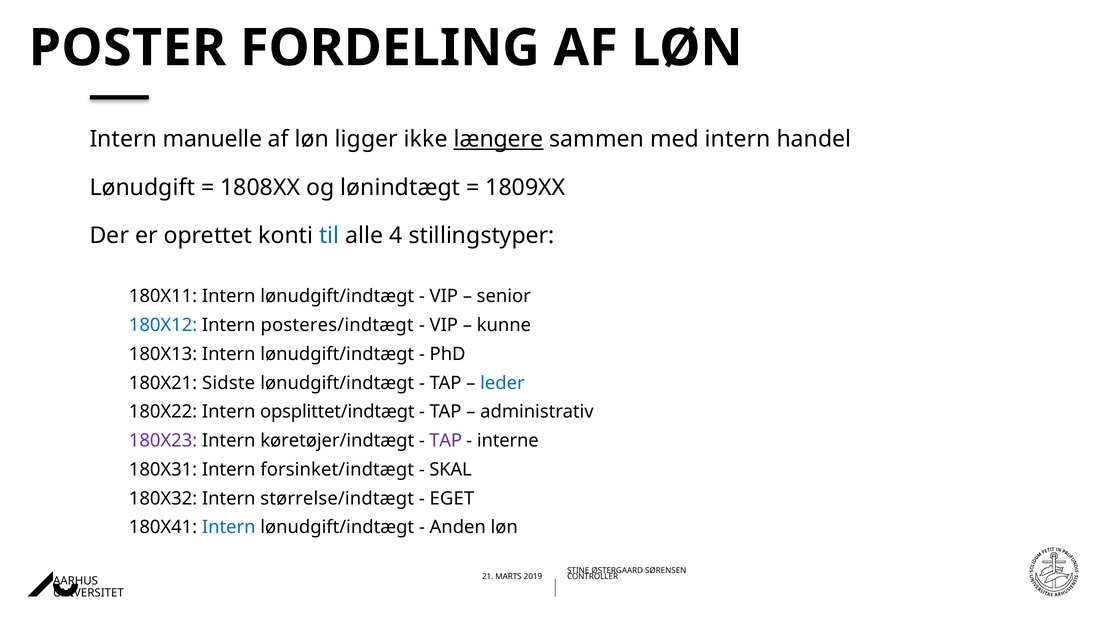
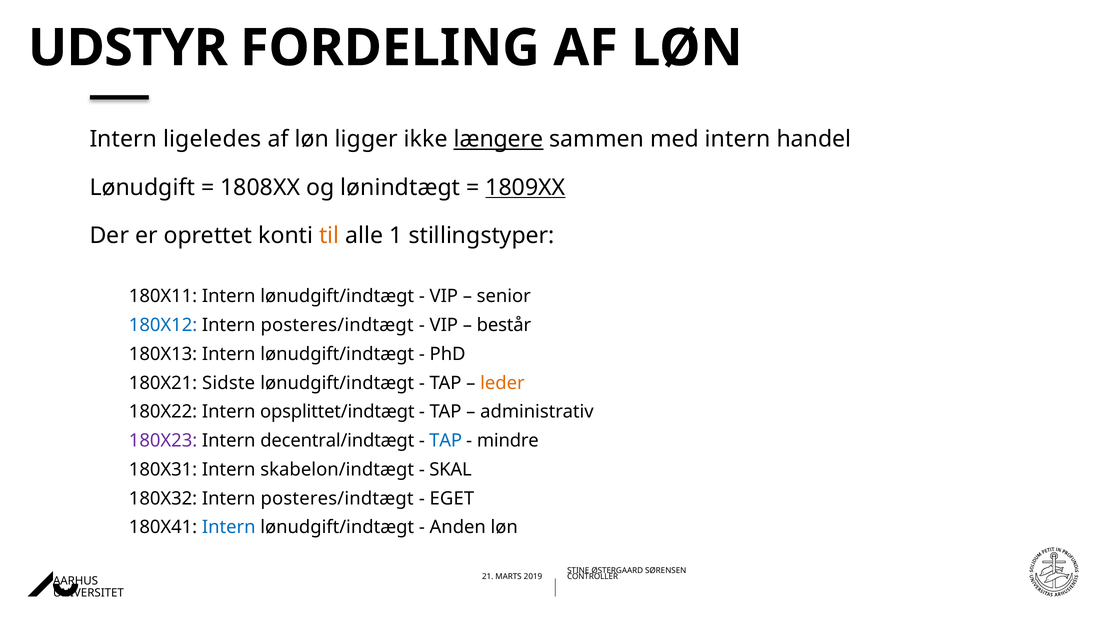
POSTER: POSTER -> UDSTYR (128, 48)
manuelle: manuelle -> ligeledes (212, 139)
1809XX underline: none -> present (525, 187)
til colour: blue -> orange (329, 236)
4: 4 -> 1 (396, 236)
kunne: kunne -> består (504, 325)
leder colour: blue -> orange (502, 383)
køretøjer/indtægt: køretøjer/indtægt -> decentral/indtægt (337, 440)
TAP colour: purple -> blue (446, 440)
interne: interne -> mindre (508, 440)
forsinket/indtægt: forsinket/indtægt -> skabelon/indtægt (337, 469)
180X32 Intern størrelse/indtægt: størrelse/indtægt -> posteres/indtægt (337, 498)
